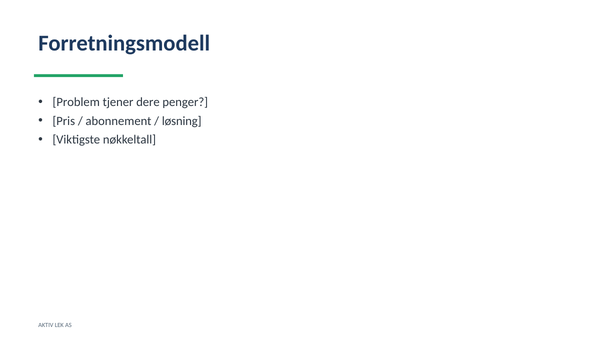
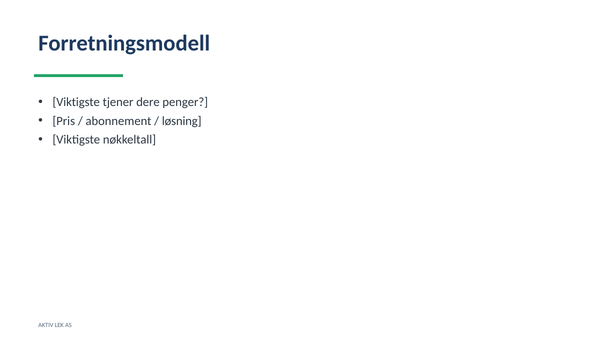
Problem: Problem -> Viktigste (76, 102)
